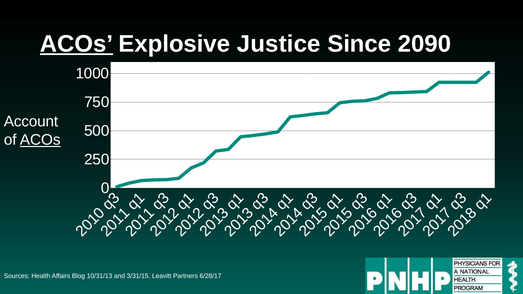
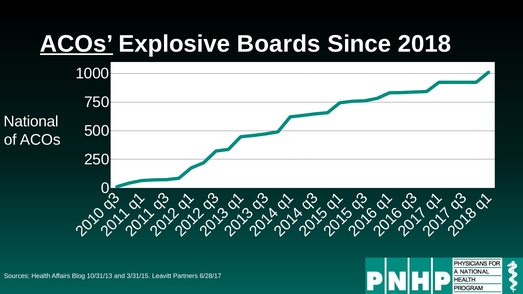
Justice: Justice -> Boards (279, 44)
2090: 2090 -> 2018 (425, 44)
Account: Account -> National (31, 122)
ACOs underline: present -> none (40, 140)
